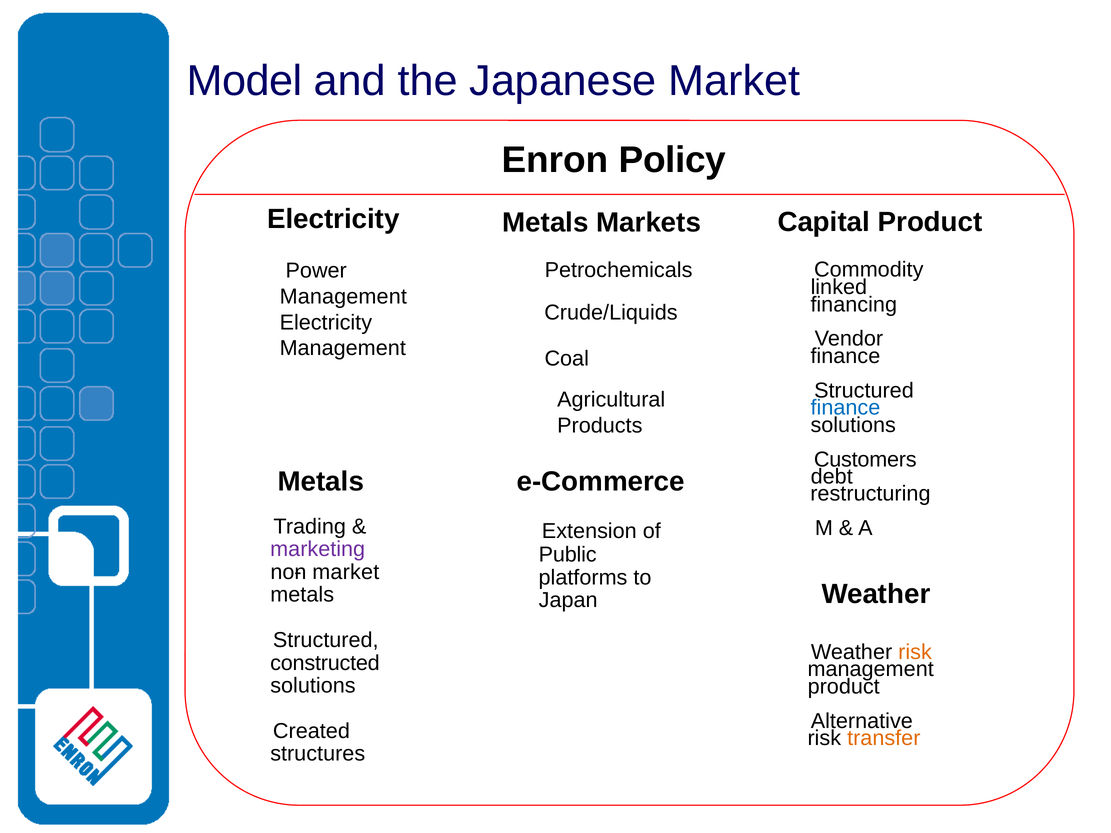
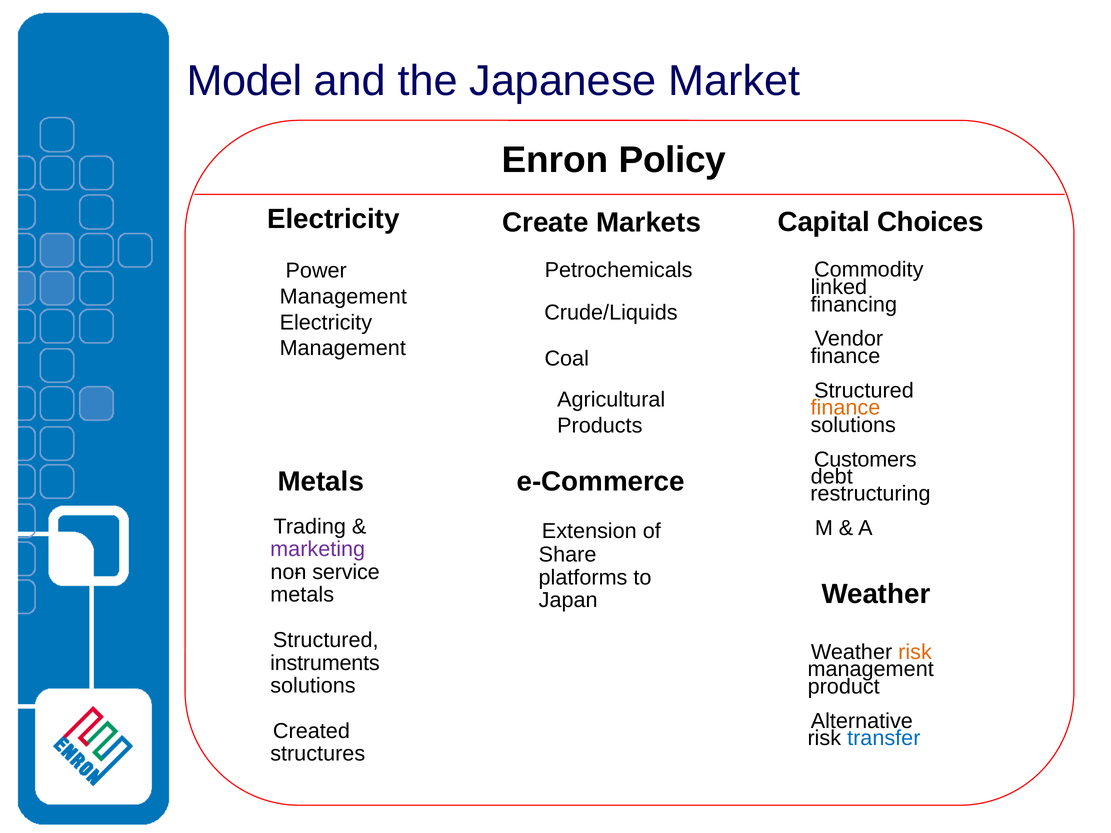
Capital Product: Product -> Choices (930, 222)
Metals: Metals -> Create (545, 223)
finance colour: blue -> orange (845, 408)
Public: Public -> Share (568, 555)
market: market -> service (346, 572)
constructed: constructed -> instruments (325, 663)
transfer colour: orange -> blue (884, 738)
